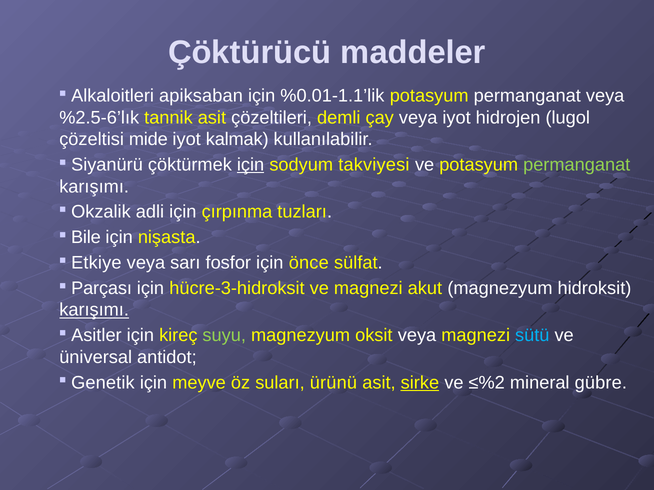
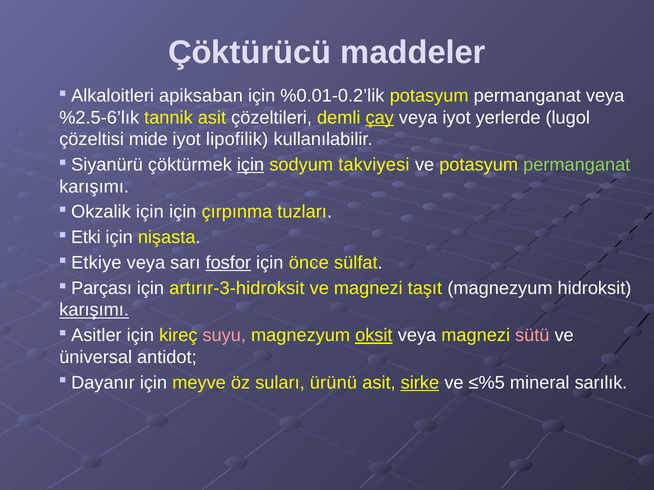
%0.01-1.1’lik: %0.01-1.1’lik -> %0.01-0.2’lik (332, 96)
çay underline: none -> present (380, 118)
hidrojen: hidrojen -> yerlerde (508, 118)
kalmak: kalmak -> lipofilik (237, 140)
Okzalik adli: adli -> için (150, 212)
Bile: Bile -> Etki (86, 238)
fosfor underline: none -> present (228, 263)
hücre-3-hidroksit: hücre-3-hidroksit -> artırır-3-hidroksit (237, 289)
akut: akut -> taşıt (425, 289)
suyu colour: light green -> pink (224, 336)
oksit underline: none -> present (374, 336)
sütü colour: light blue -> pink (532, 336)
Genetik: Genetik -> Dayanır (103, 383)
≤%2: ≤%2 -> ≤%5 (487, 383)
gübre: gübre -> sarılık (601, 383)
